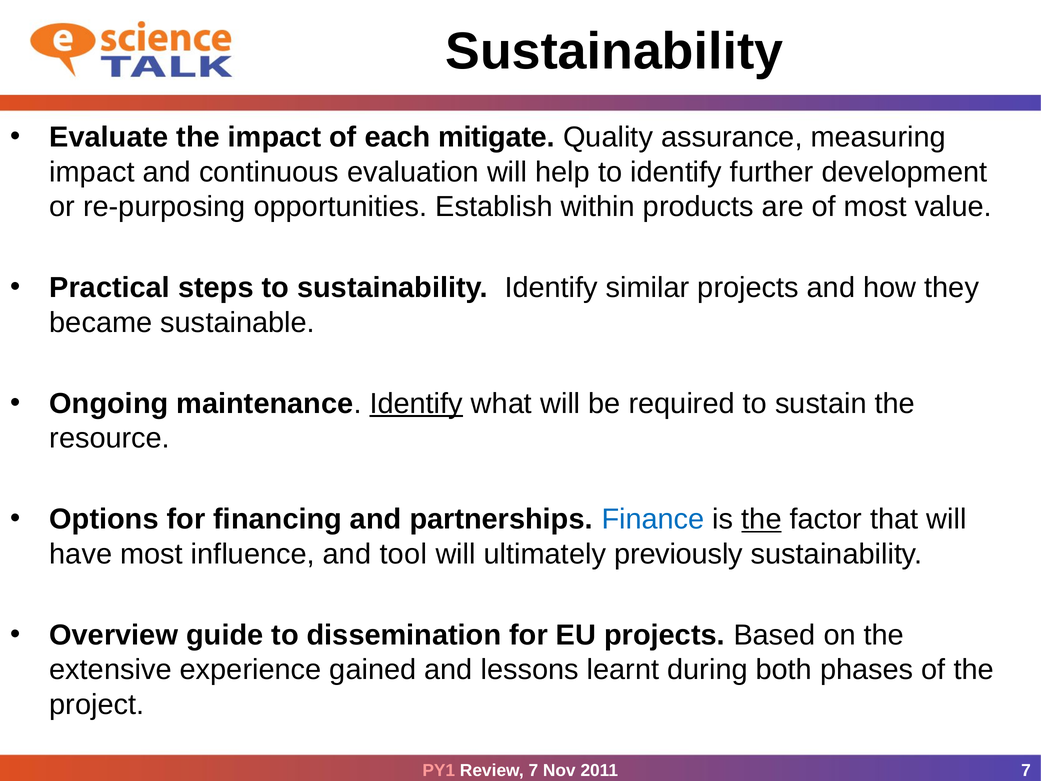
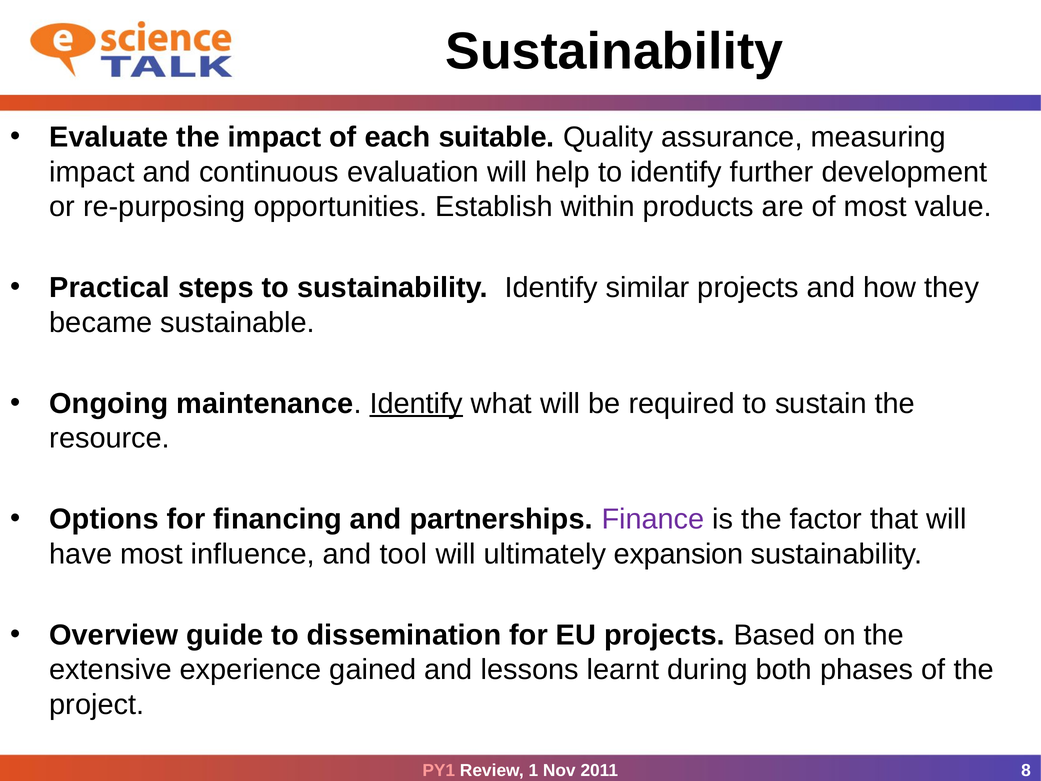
mitigate: mitigate -> suitable (496, 137)
Finance colour: blue -> purple (653, 519)
the underline: present -> none (762, 519)
previously: previously -> expansion (679, 554)
Review 7: 7 -> 1 (533, 770)
2011 7: 7 -> 8 (1026, 770)
